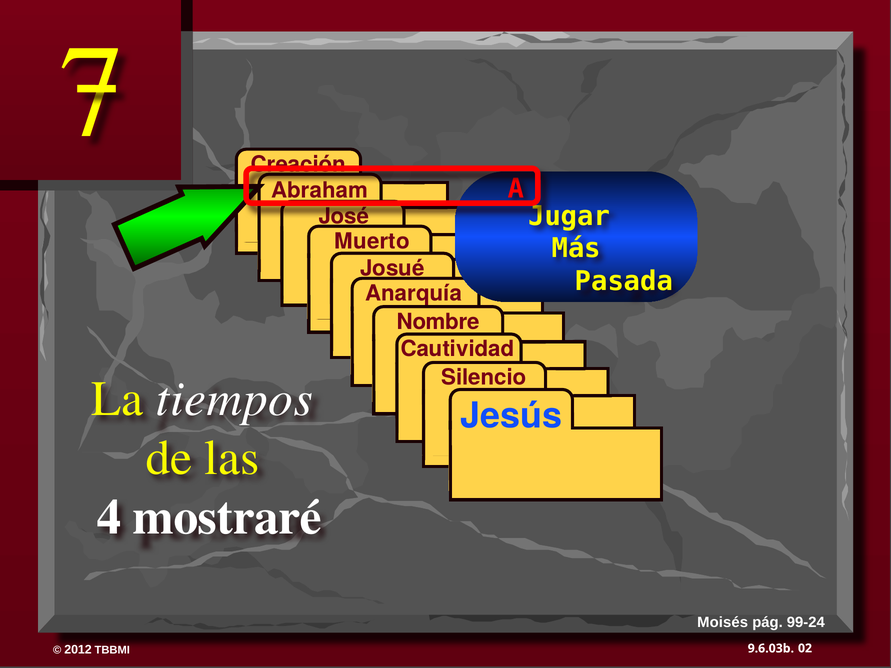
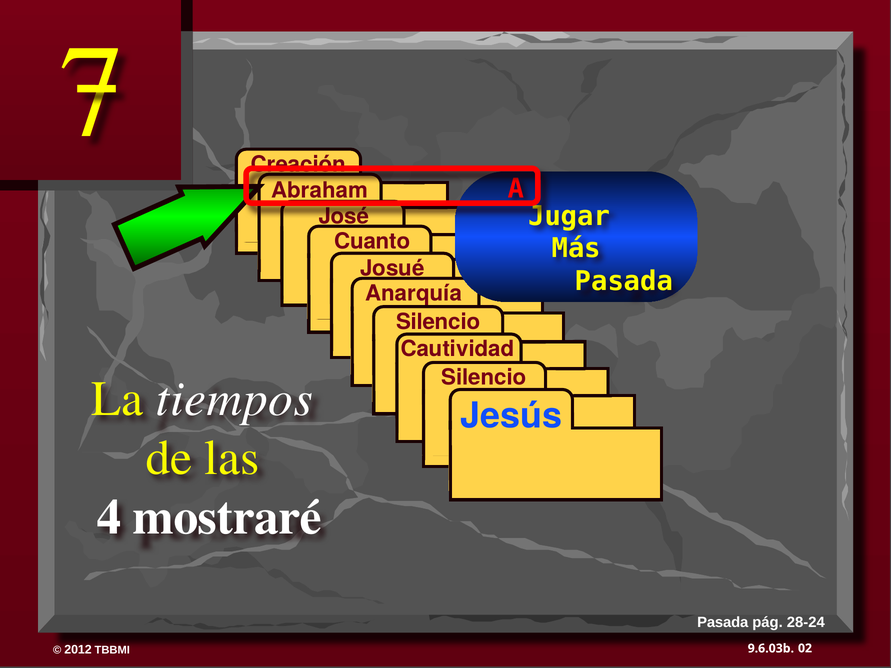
Muerto: Muerto -> Cuanto (372, 241)
Nombre: Nombre -> Silencio (438, 322)
Moisés: Moisés -> Pasada (723, 623)
99-24: 99-24 -> 28-24 (806, 623)
